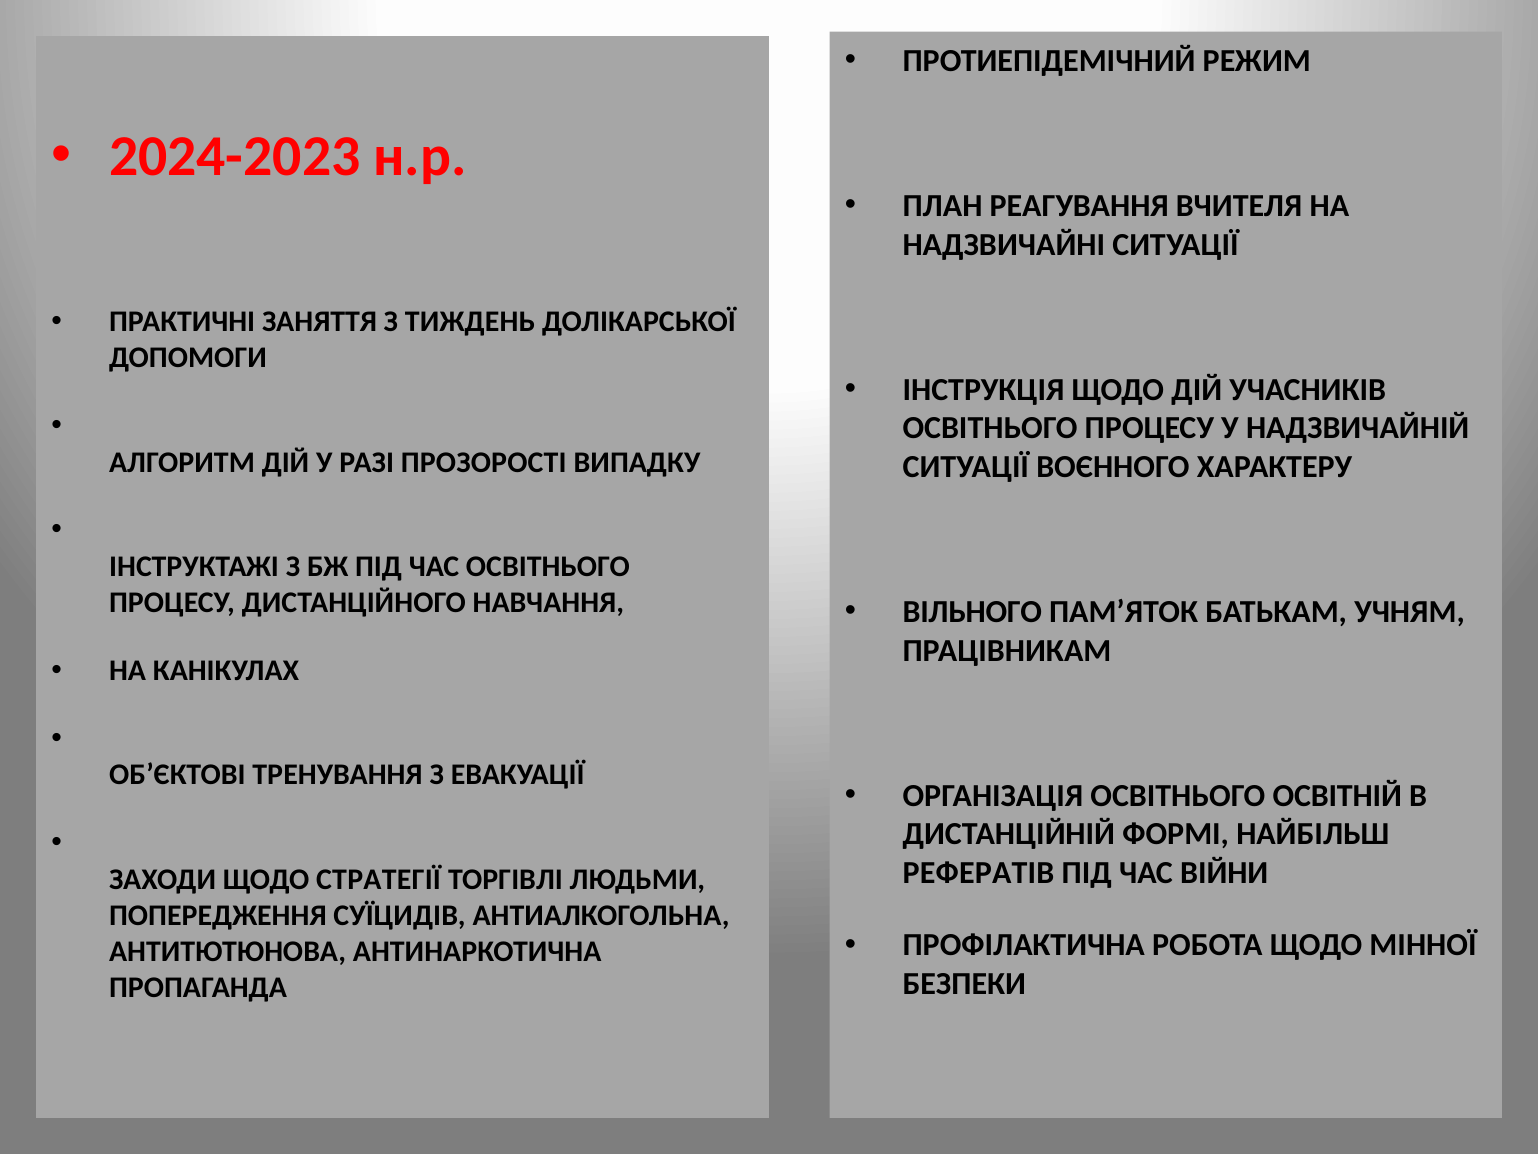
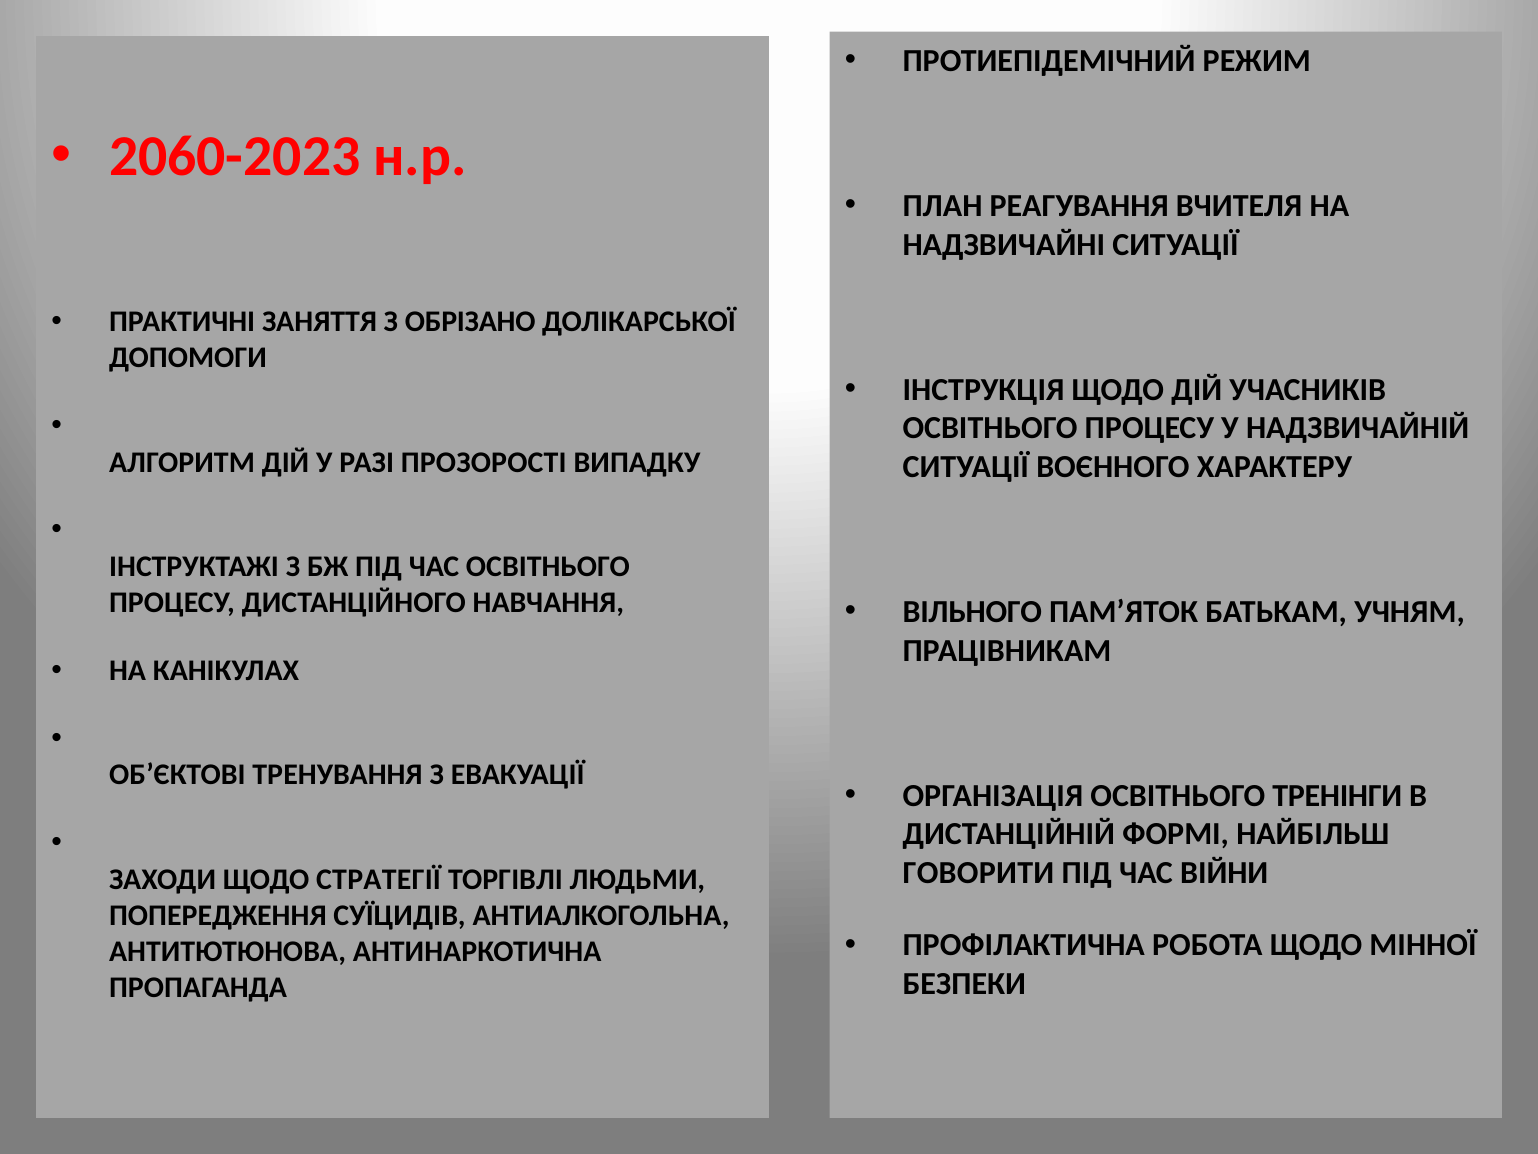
2024-2023: 2024-2023 -> 2060-2023 (235, 157)
ТИЖДЕНЬ: ТИЖДЕНЬ -> ОБРІЗАНО (470, 322)
ОСВІТНІЙ: ОСВІТНІЙ -> ТРЕНІНГИ (1337, 795)
РЕФЕРАТІВ: РЕФЕРАТІВ -> ГОВОРИТИ (978, 872)
